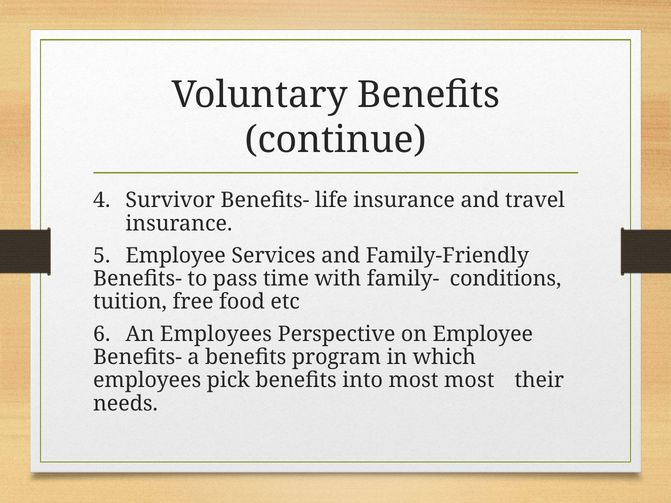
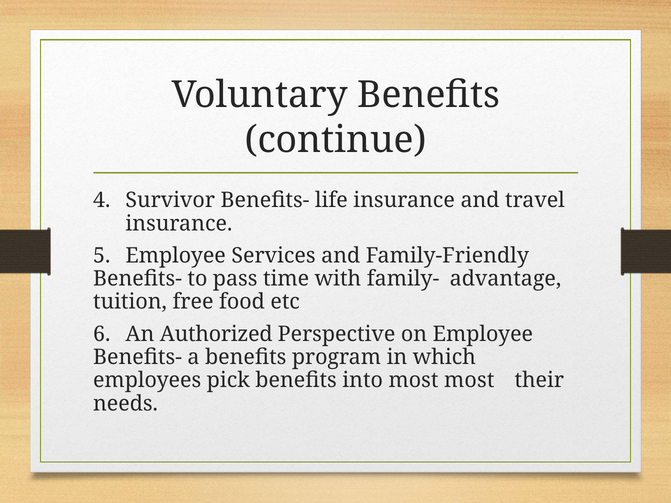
conditions: conditions -> advantage (505, 279)
An Employees: Employees -> Authorized (216, 334)
